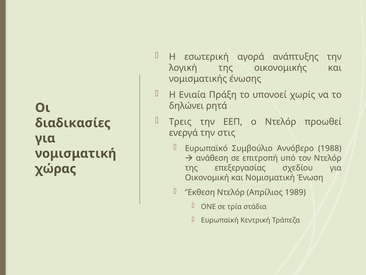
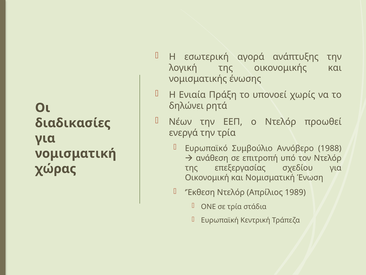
Τρεις: Τρεις -> Νέων (180, 122)
την στις: στις -> τρία (226, 133)
